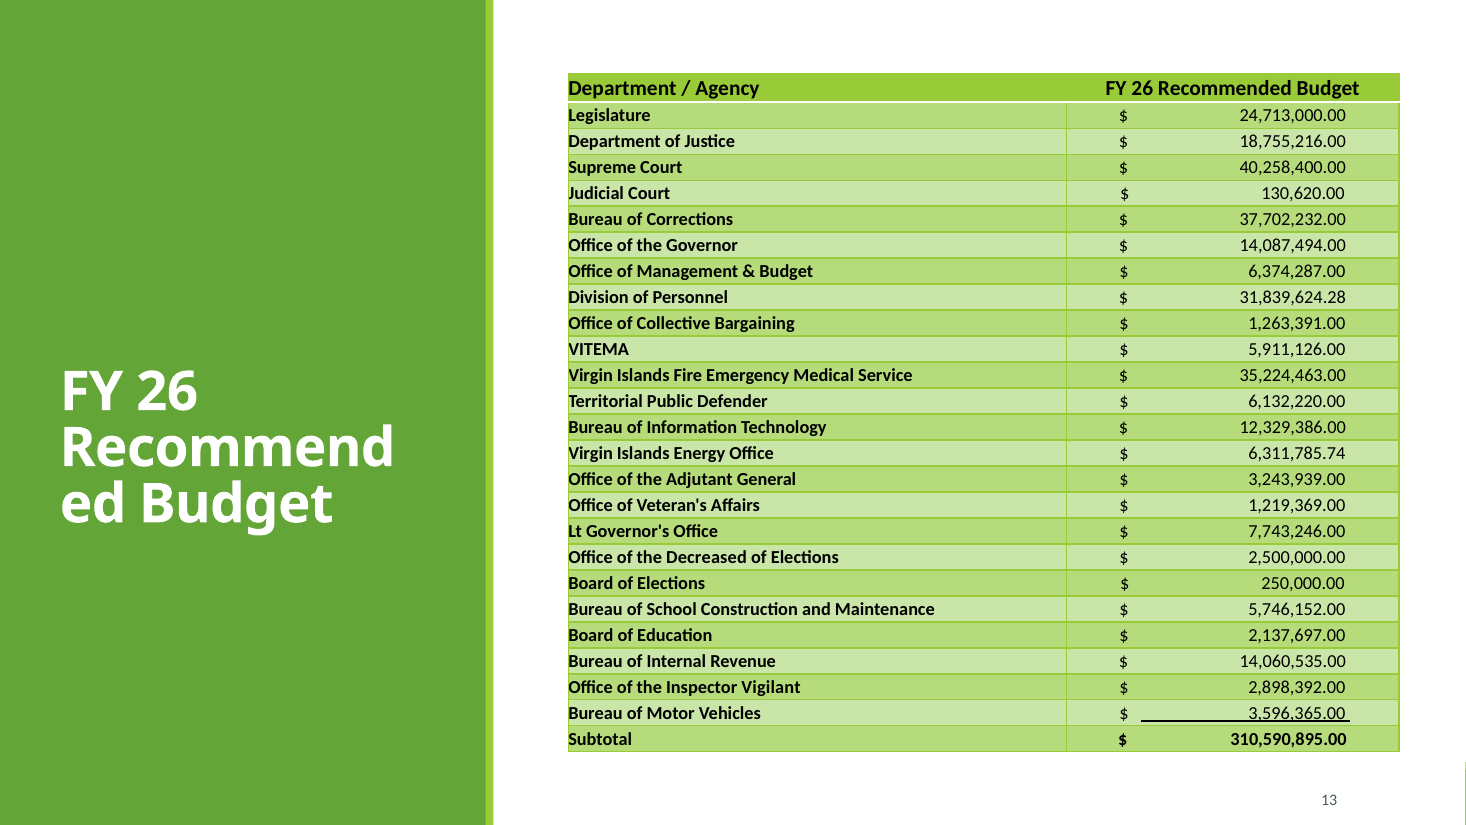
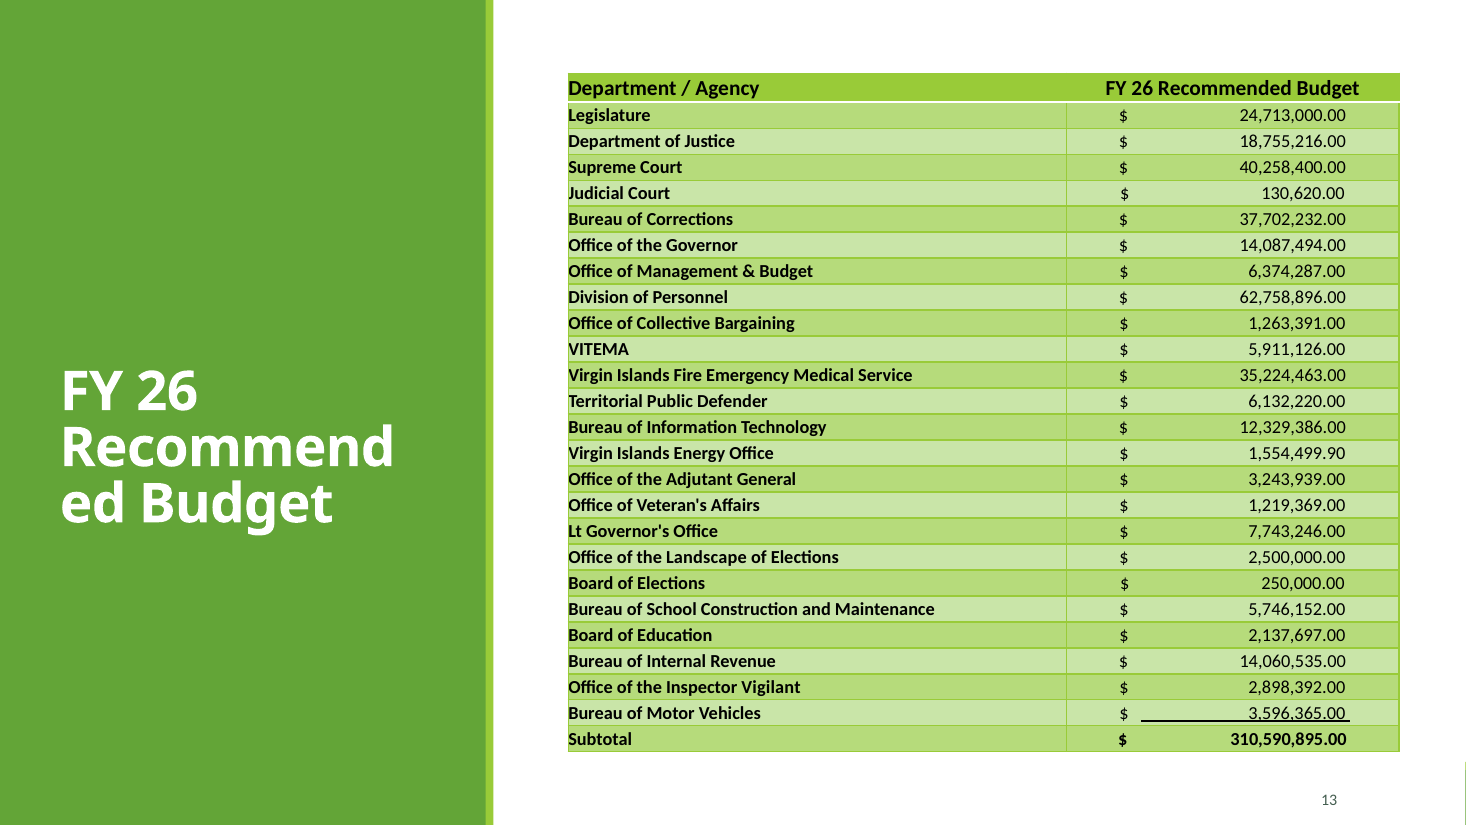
31,839,624.28: 31,839,624.28 -> 62,758,896.00 (1293, 297)
6,311,785.74: 6,311,785.74 -> 1,554,499.90 (1297, 453)
Decreased: Decreased -> Landscape (706, 557)
